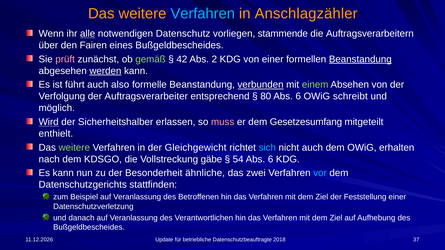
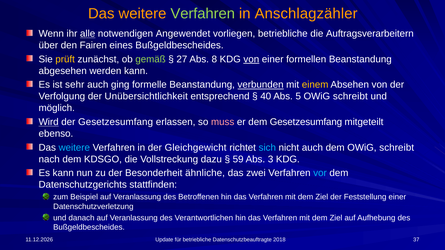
Verfahren colour: light blue -> light green (203, 14)
Datenschutz: Datenschutz -> Angewendet (183, 34)
vorliegen stammende: stammende -> betriebliche (283, 34)
prüft colour: pink -> yellow (65, 59)
42: 42 -> 27 (182, 59)
2: 2 -> 8 (214, 59)
von underline: none -> present (251, 59)
Beanstandung underline: present -> none (360, 59)
werden underline: present -> none (105, 71)
führt: führt -> sehr (75, 85)
also: also -> ging (120, 85)
einem colour: light green -> yellow (315, 85)
Auftragsverarbeiter: Auftragsverarbeiter -> Unübersichtlichkeit (146, 97)
80: 80 -> 40 (266, 97)
6: 6 -> 5 (298, 97)
der Sicherheitshalber: Sicherheitshalber -> Gesetzesumfang (116, 122)
enthielt: enthielt -> ebenso (56, 134)
weitere colour: light green -> light blue (74, 148)
dem OWiG erhalten: erhalten -> schreibt (397, 148)
gäbe: gäbe -> dazu (211, 159)
54: 54 -> 59 (238, 159)
6: 6 -> 3 (271, 159)
